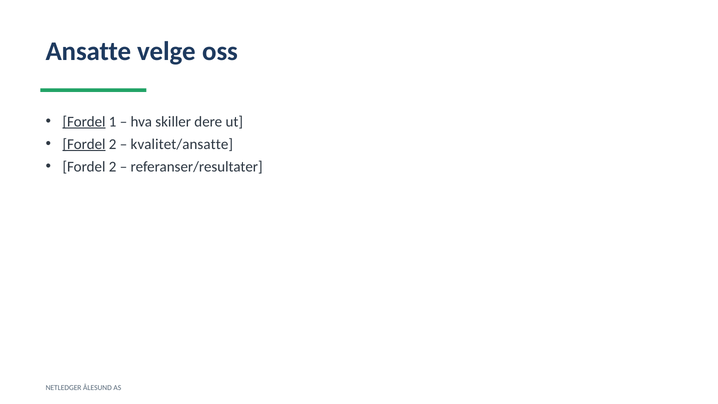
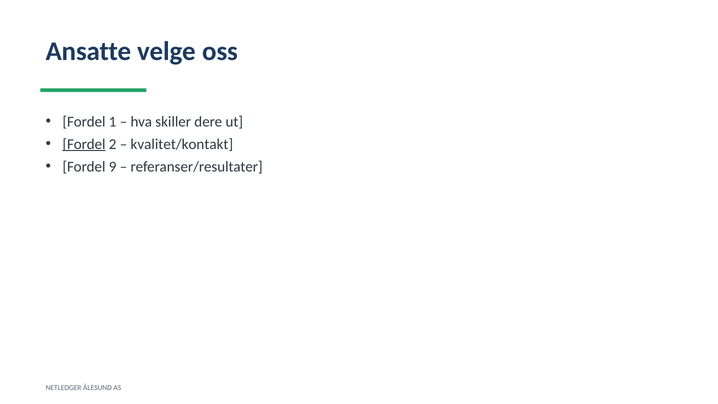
Fordel underline: present -> none (84, 122)
kvalitet/ansatte: kvalitet/ansatte -> kvalitet/kontakt (182, 144)
2: 2 -> 9 (113, 167)
